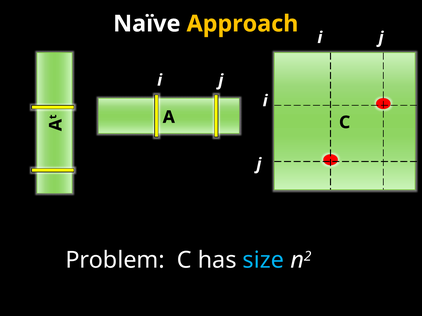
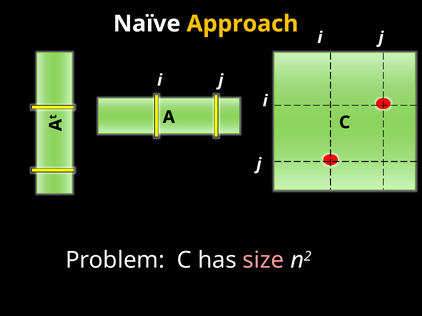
size colour: light blue -> pink (263, 260)
